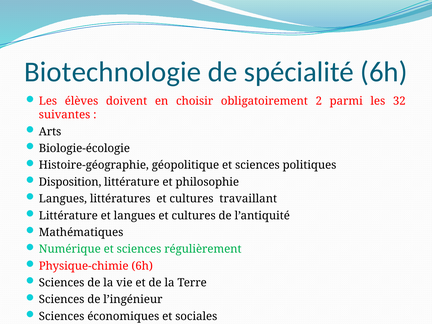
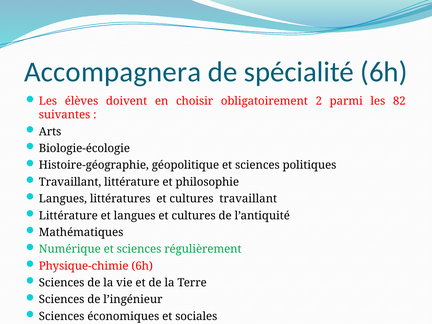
Biotechnologie: Biotechnologie -> Accompagnera (113, 72)
32: 32 -> 82 (399, 101)
Disposition: Disposition -> Travaillant (70, 182)
